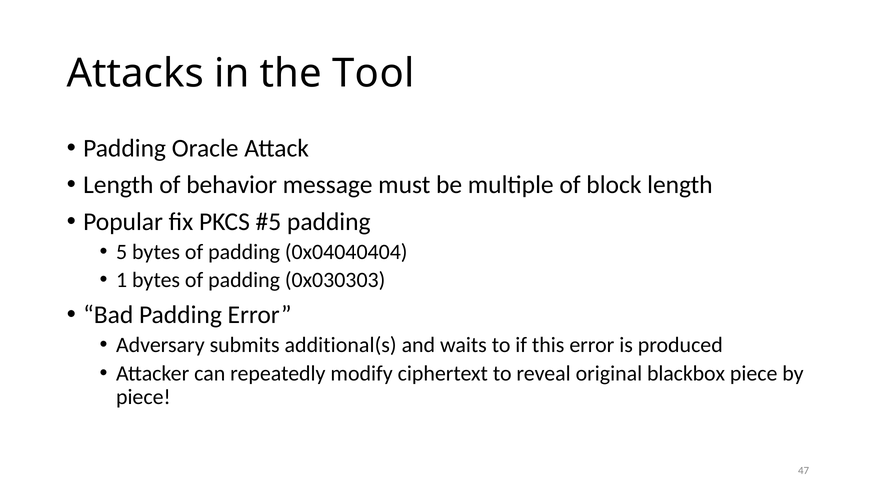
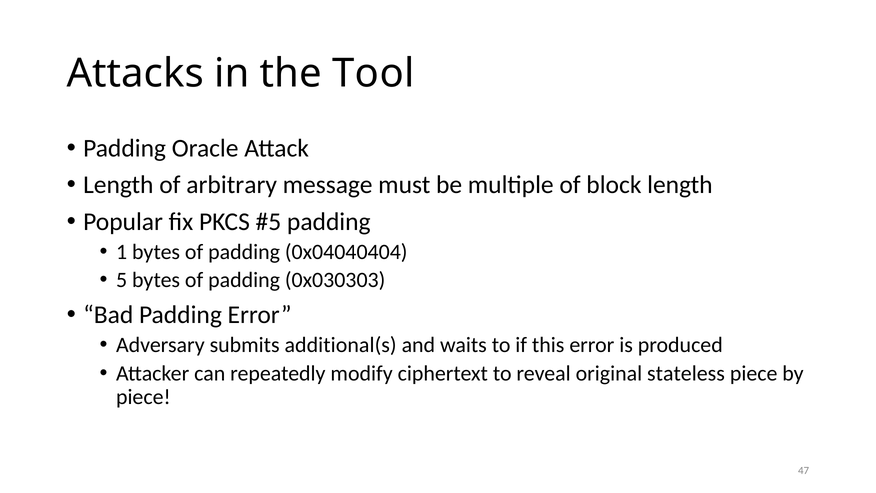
behavior: behavior -> arbitrary (232, 185)
5: 5 -> 1 (122, 252)
1: 1 -> 5 (122, 280)
blackbox: blackbox -> stateless (686, 373)
